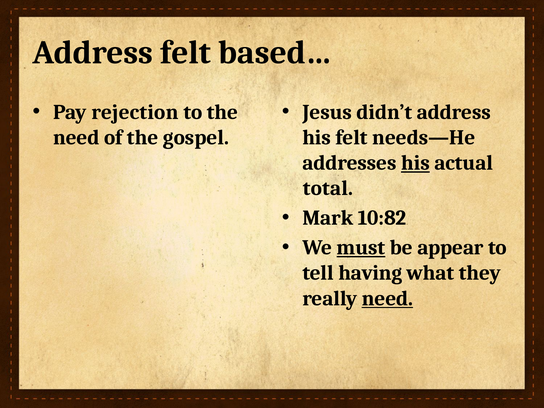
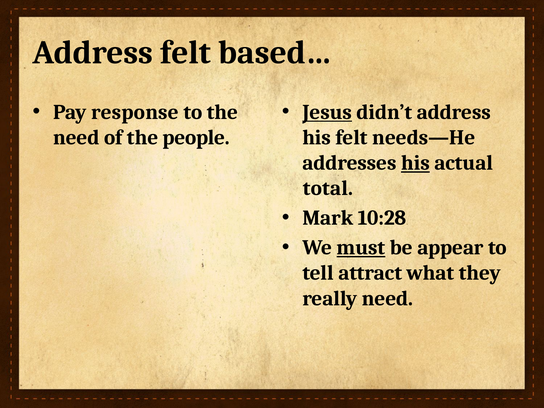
rejection: rejection -> response (135, 112)
Jesus underline: none -> present (327, 112)
gospel: gospel -> people (196, 137)
10:82: 10:82 -> 10:28 (382, 218)
having: having -> attract (370, 273)
need underline: present -> none (387, 298)
